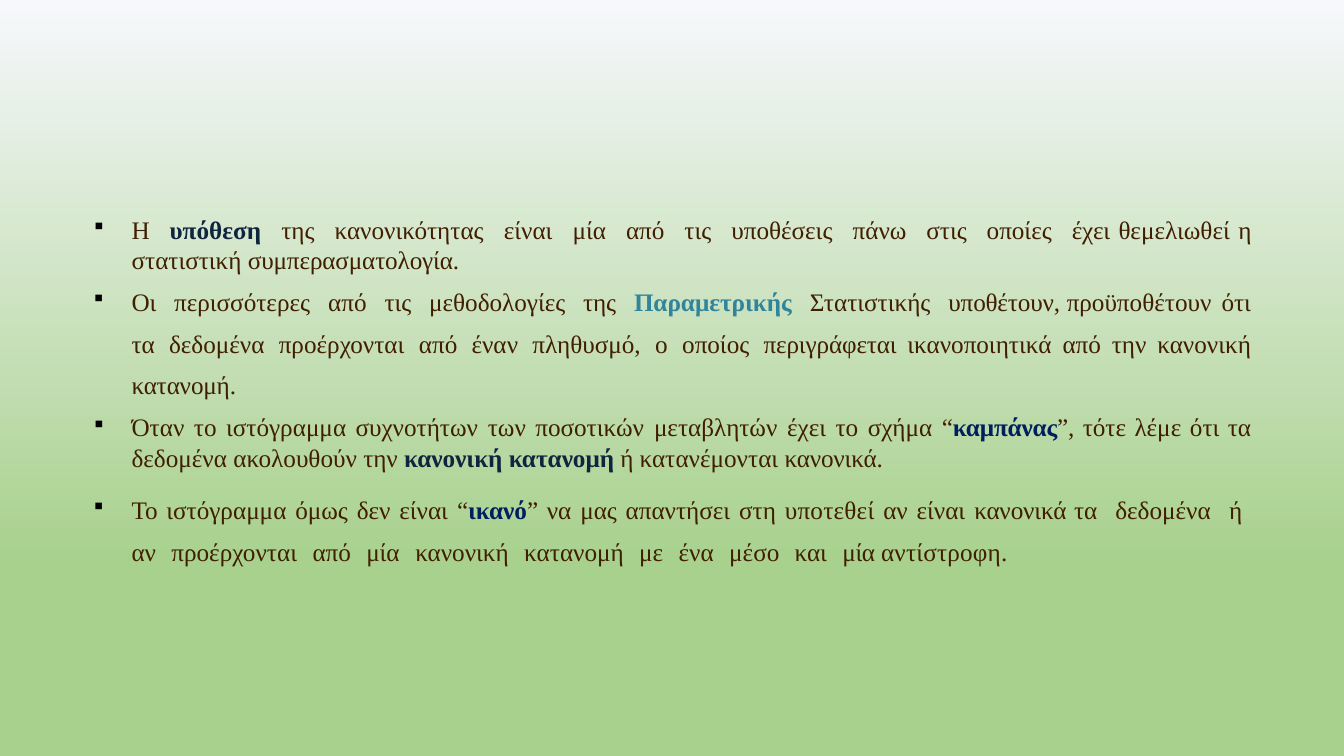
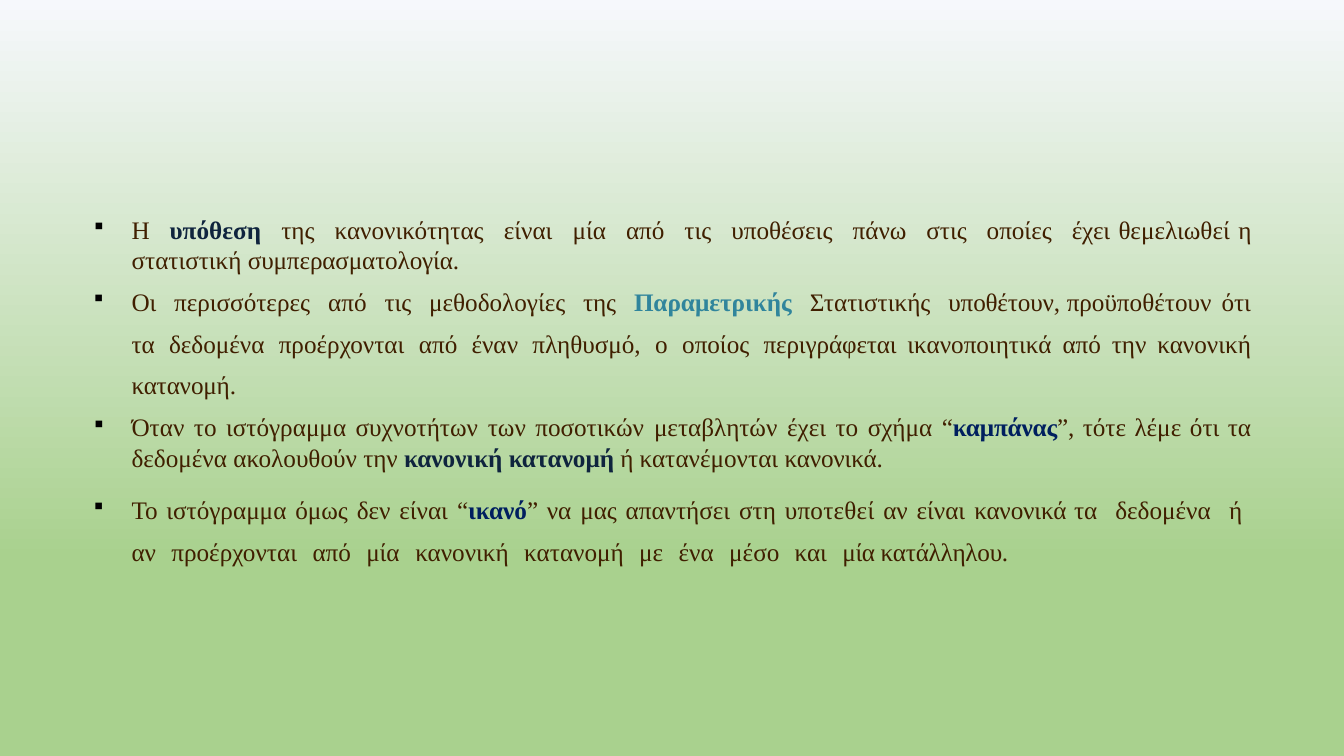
αντίστροφη: αντίστροφη -> κατάλληλου (944, 553)
